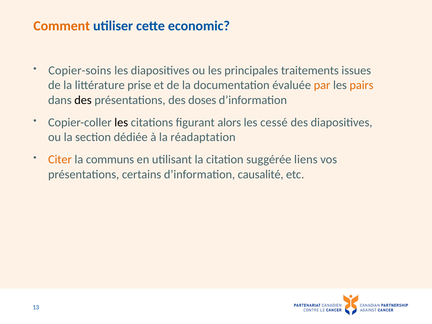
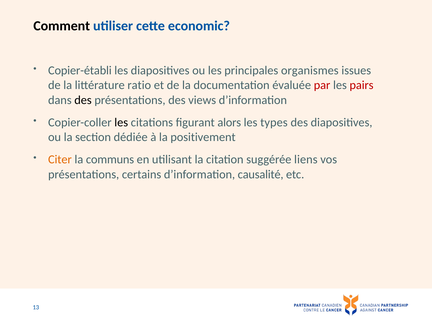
Comment colour: orange -> black (62, 26)
Copier-soins: Copier-soins -> Copier-établi (80, 71)
traitements: traitements -> organismes (310, 71)
prise: prise -> ratio (139, 85)
par colour: orange -> red (322, 85)
pairs colour: orange -> red (362, 85)
doses: doses -> views (202, 100)
cessé: cessé -> types (274, 122)
réadaptation: réadaptation -> positivement (203, 137)
